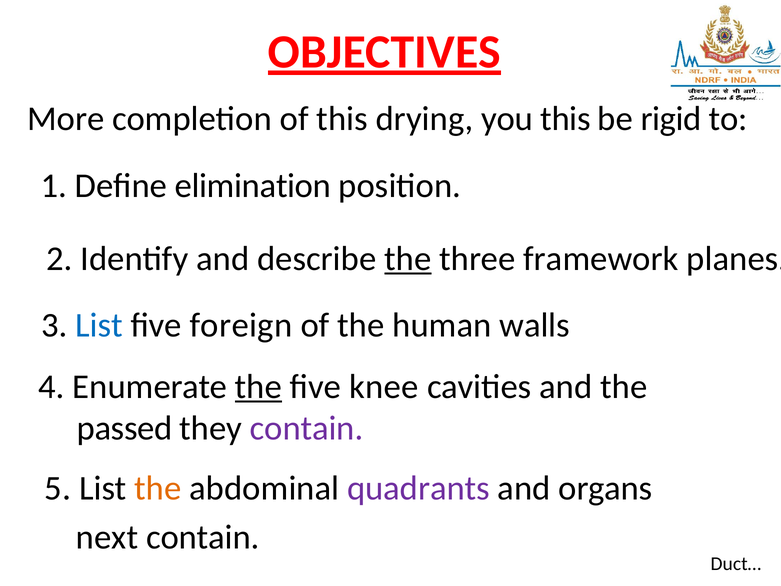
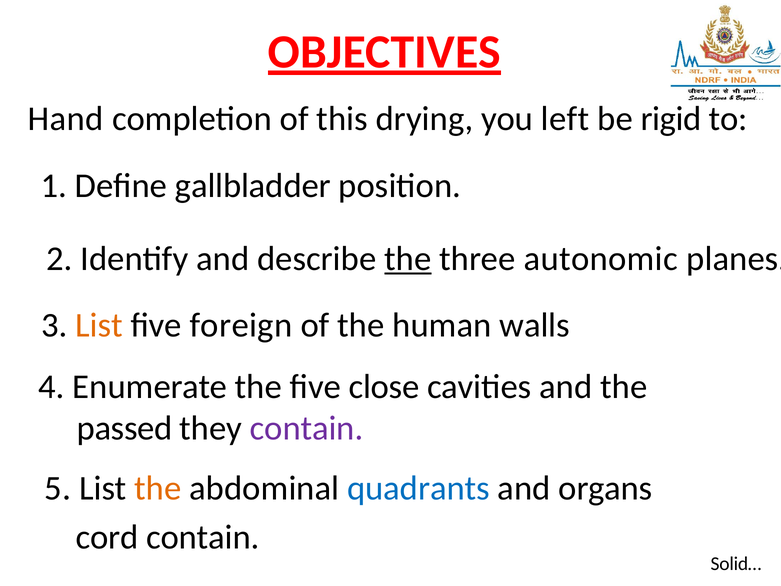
More: More -> Hand (66, 119)
you this: this -> left (565, 119)
elimination: elimination -> gallbladder (253, 186)
framework: framework -> autonomic (601, 259)
List colour: blue -> orange (99, 325)
the underline: present -> none (258, 387)
knee: knee -> close (384, 387)
quadrants colour: purple -> blue (418, 488)
next: next -> cord (107, 537)
Duct…: Duct… -> Solid… (736, 564)
